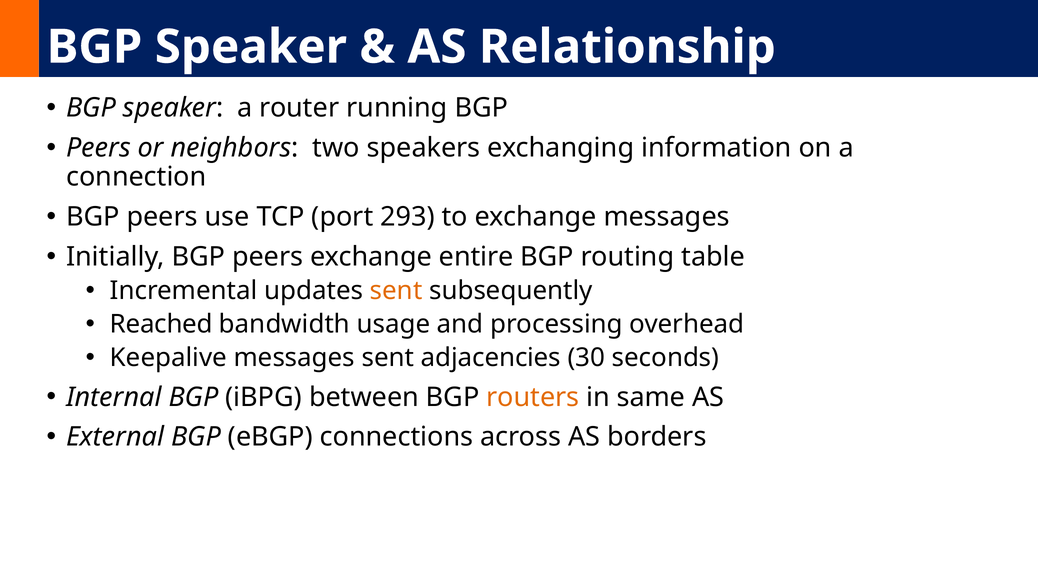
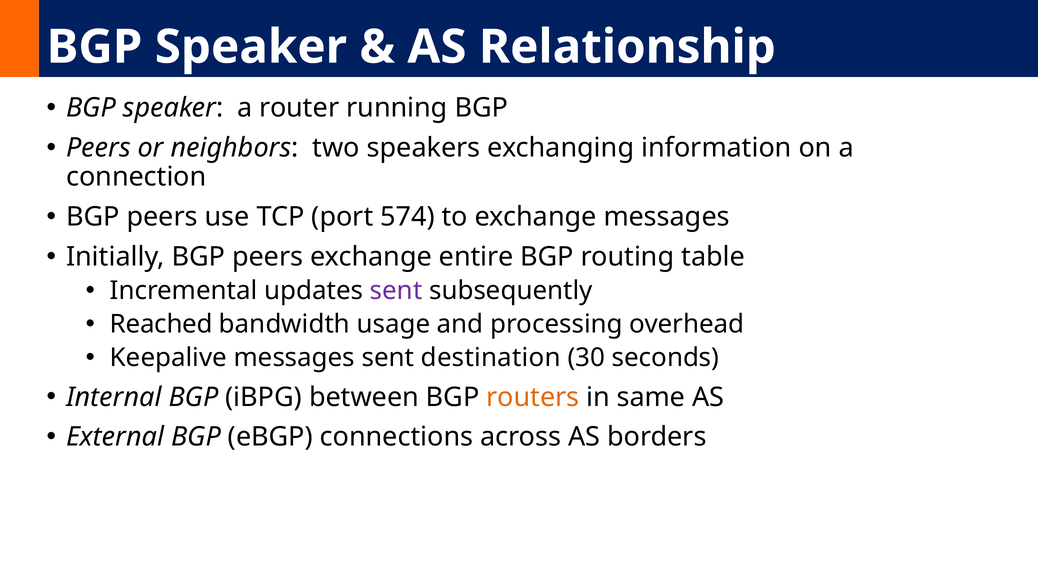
293: 293 -> 574 (408, 217)
sent colour: orange -> purple (396, 291)
adjacencies: adjacencies -> destination (491, 358)
